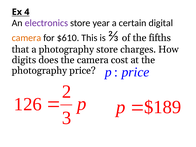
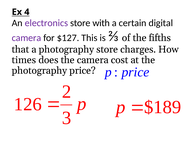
year: year -> with (101, 23)
camera colour: orange -> purple (26, 38)
$610: $610 -> $127 (68, 38)
digits: digits -> times (24, 60)
